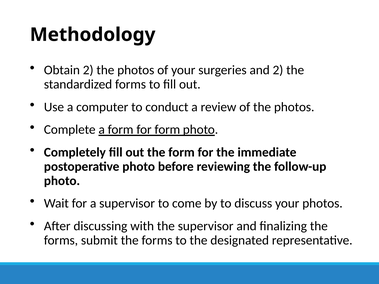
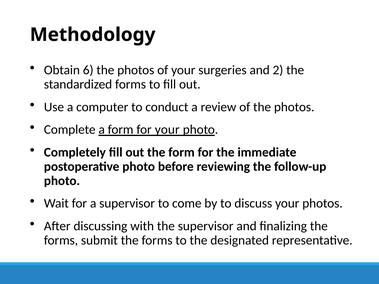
Obtain 2: 2 -> 6 (88, 70)
for form: form -> your (167, 130)
